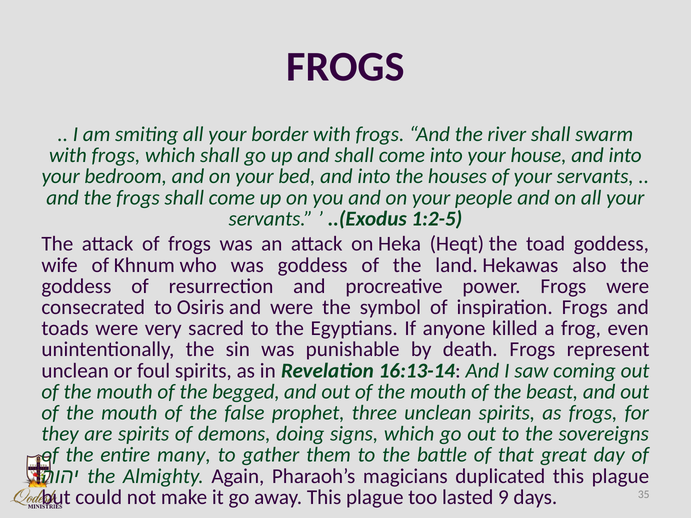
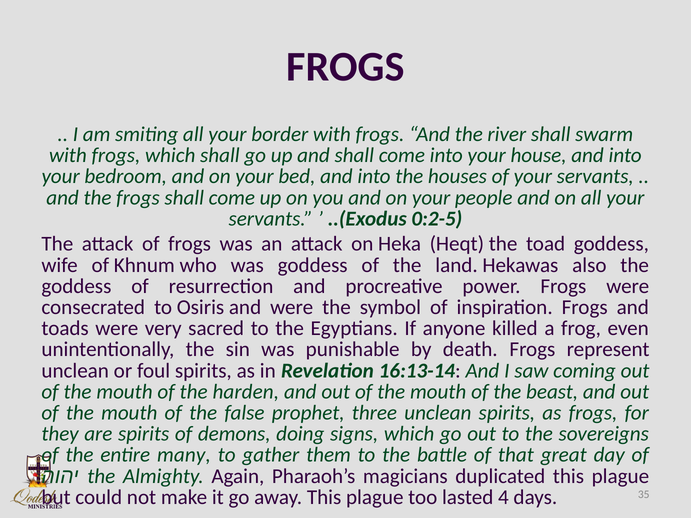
1:2-5: 1:2-5 -> 0:2-5 (437, 219)
begged: begged -> harden (246, 392)
9: 9 -> 4 (503, 497)
